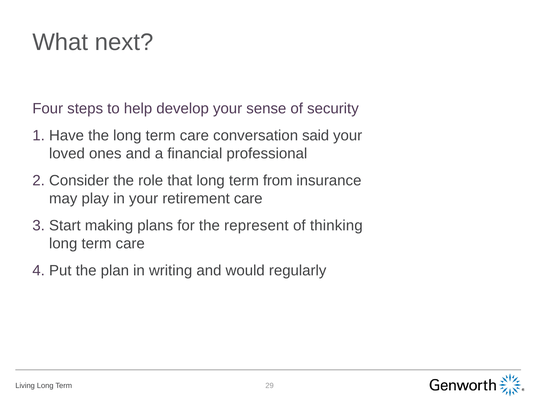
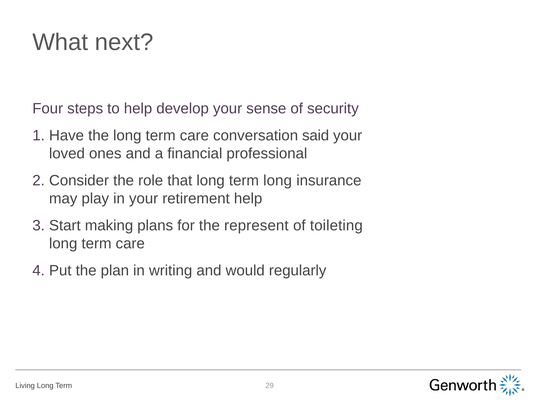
term from: from -> long (278, 181)
retirement care: care -> help (248, 199)
thinking: thinking -> toileting (336, 226)
